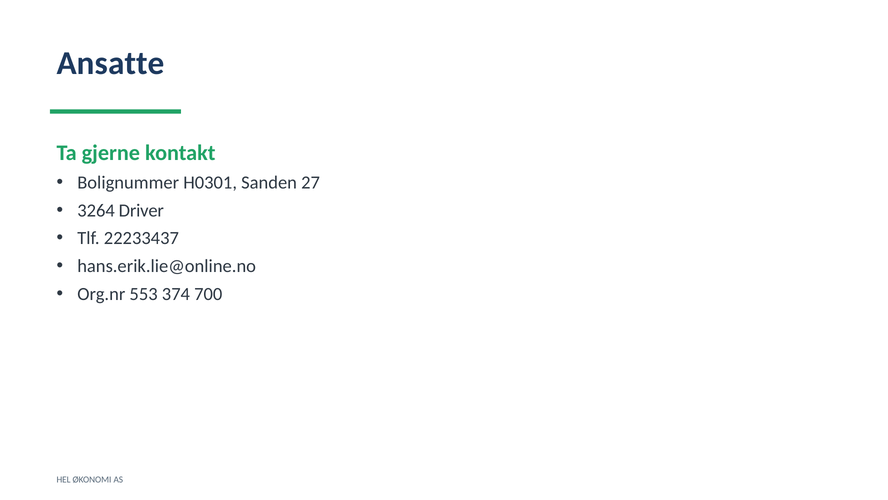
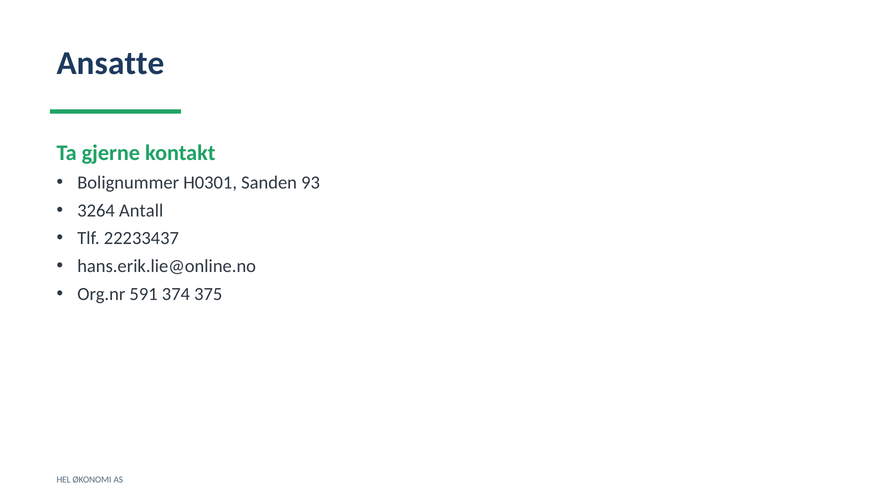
27: 27 -> 93 (311, 183)
Driver: Driver -> Antall (141, 210)
553: 553 -> 591 (144, 294)
700: 700 -> 375 (208, 294)
